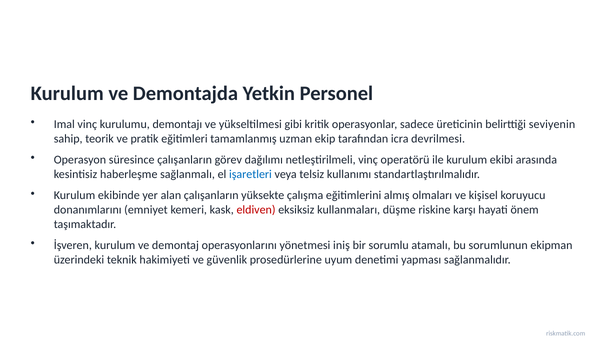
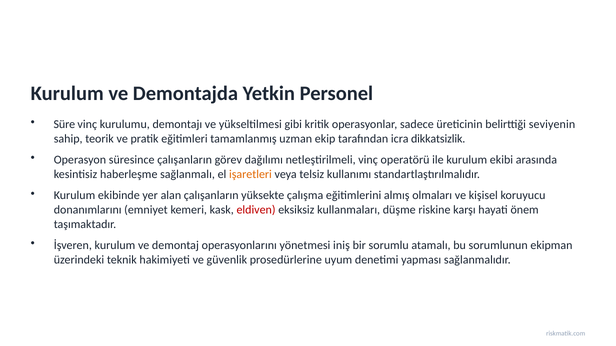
Imal: Imal -> Süre (64, 125)
devrilmesi: devrilmesi -> dikkatsizlik (438, 139)
işaretleri colour: blue -> orange (250, 175)
